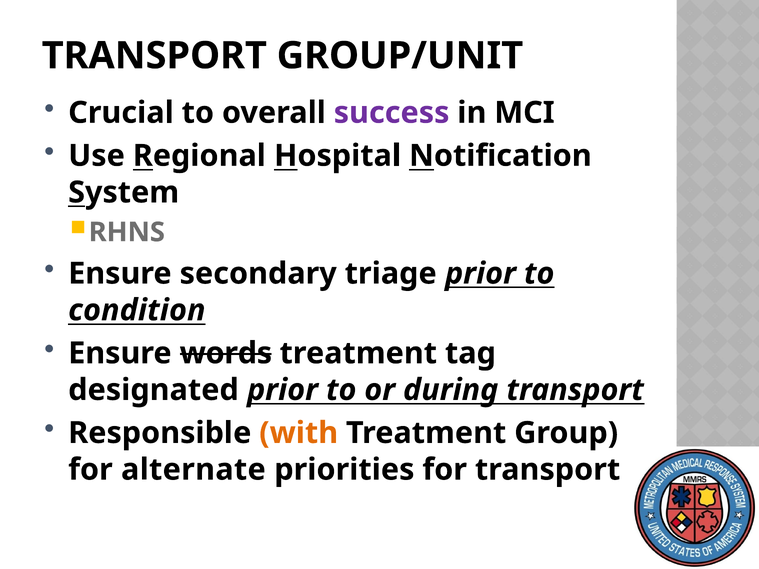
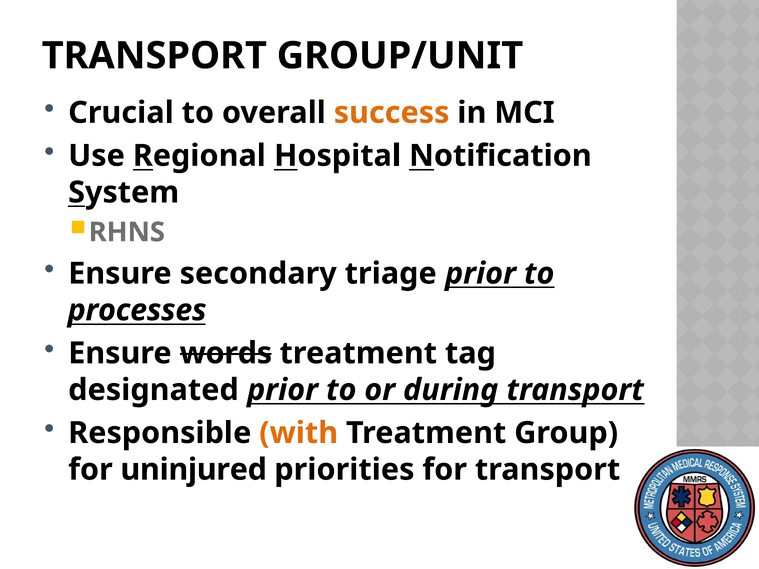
success colour: purple -> orange (392, 113)
condition: condition -> processes (137, 310)
alternate: alternate -> uninjured (194, 470)
